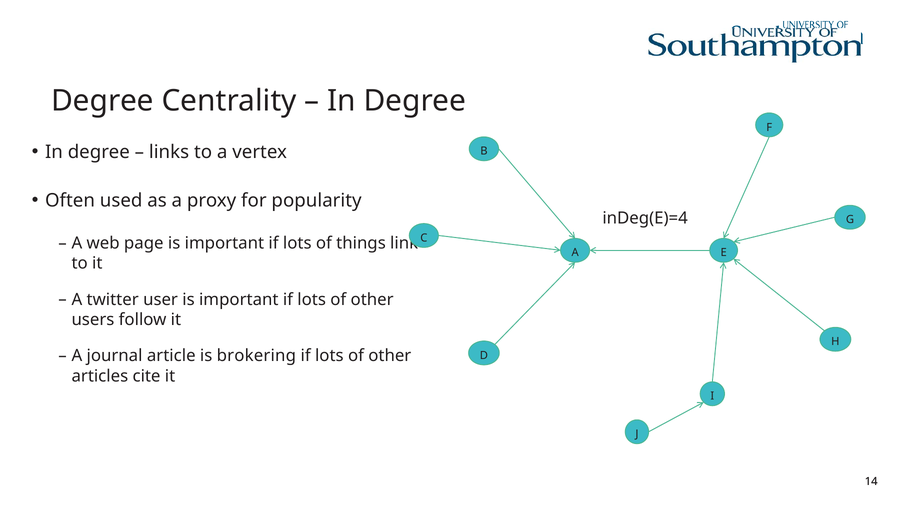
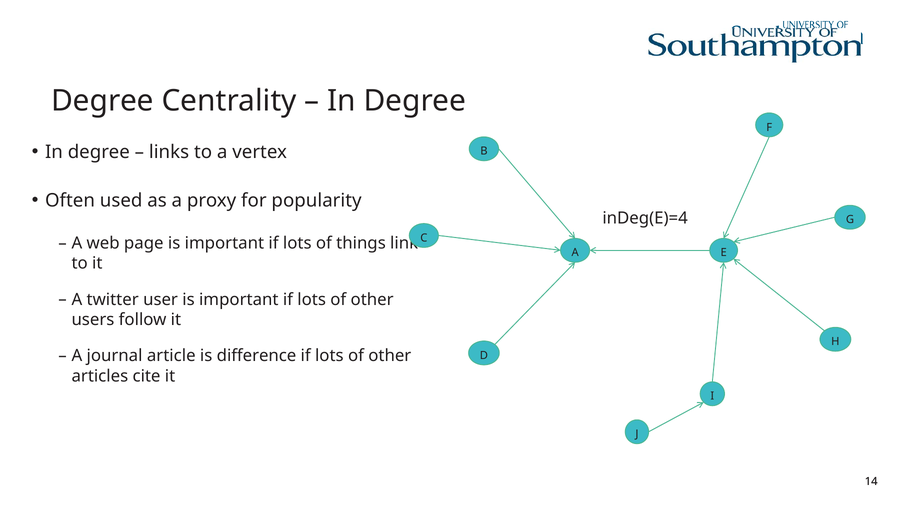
brokering: brokering -> difference (256, 355)
